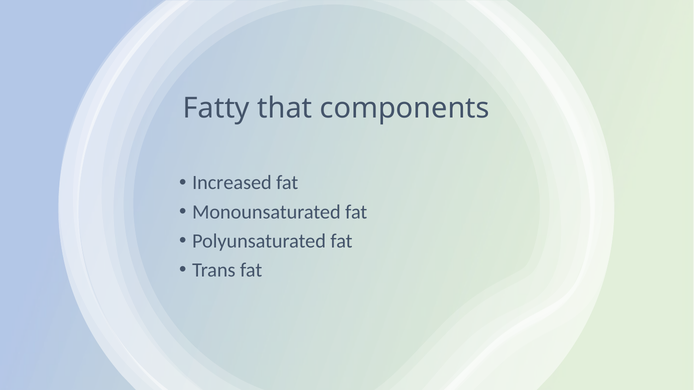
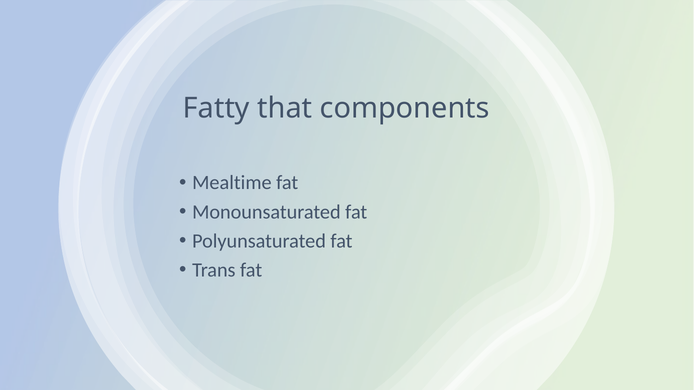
Increased: Increased -> Mealtime (232, 183)
